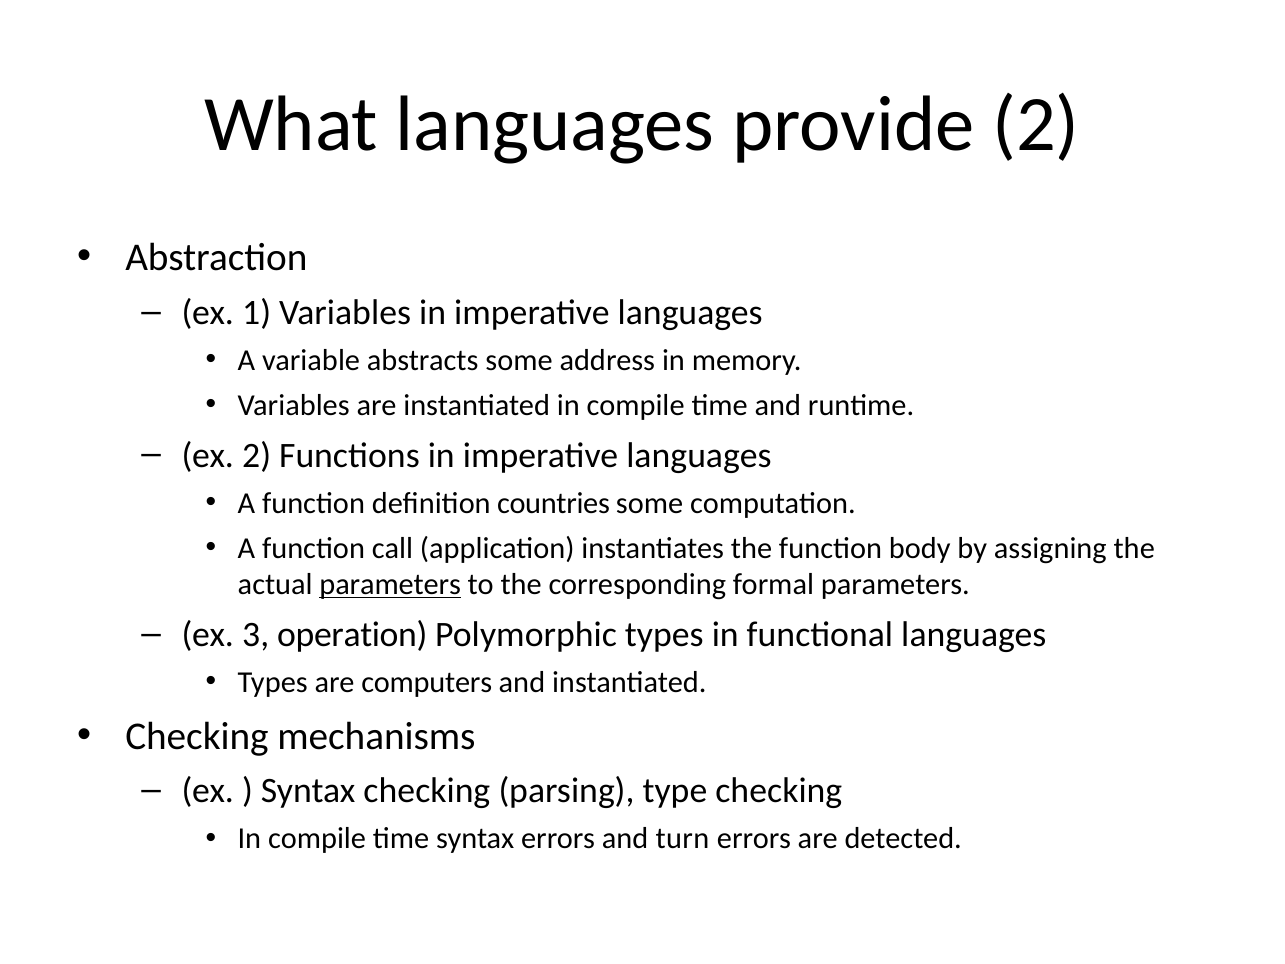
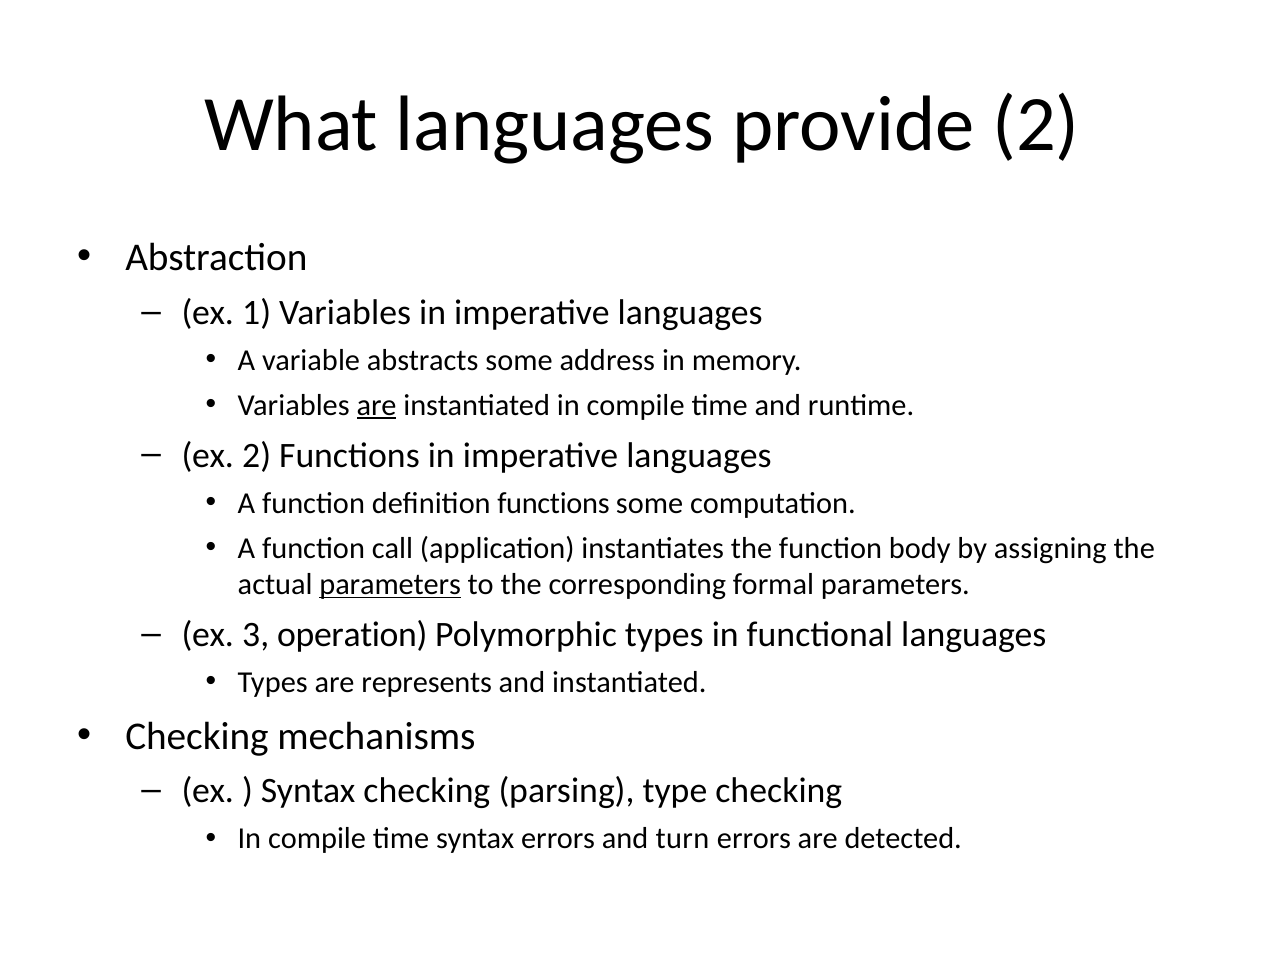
are underline: none -> present (377, 405)
definition countries: countries -> functions (553, 503)
computers: computers -> represents (427, 682)
